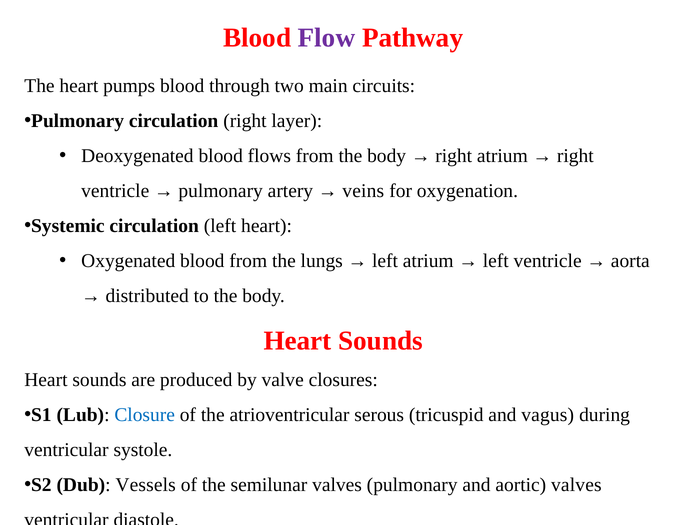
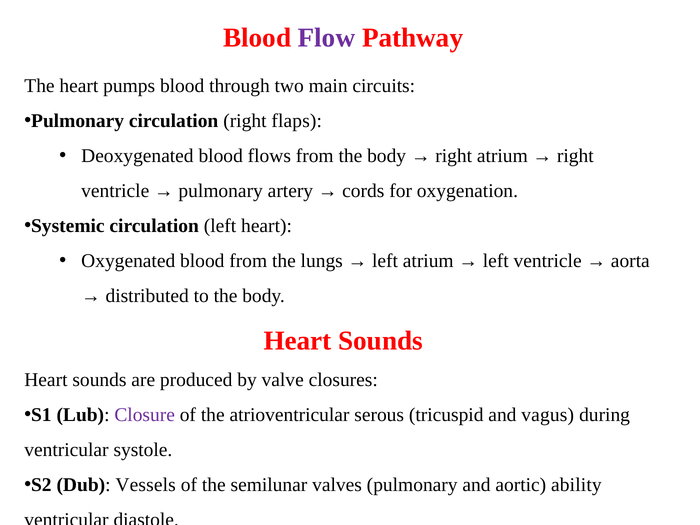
layer: layer -> flaps (297, 121)
veins: veins -> cords (363, 191)
Closure colour: blue -> purple (145, 415)
aortic valves: valves -> ability (576, 485)
